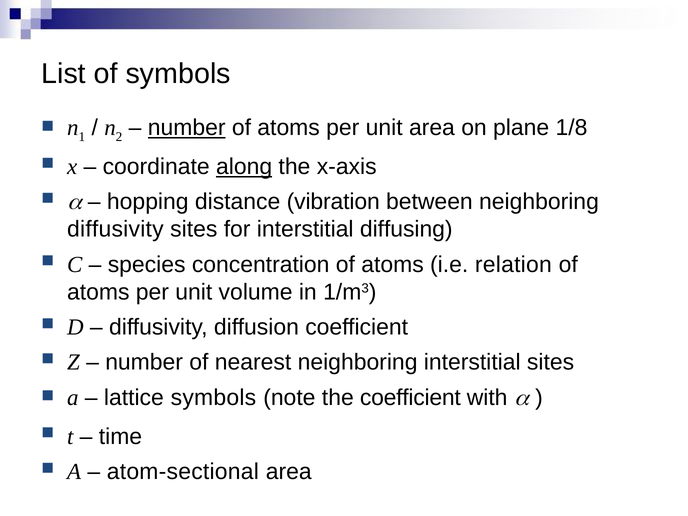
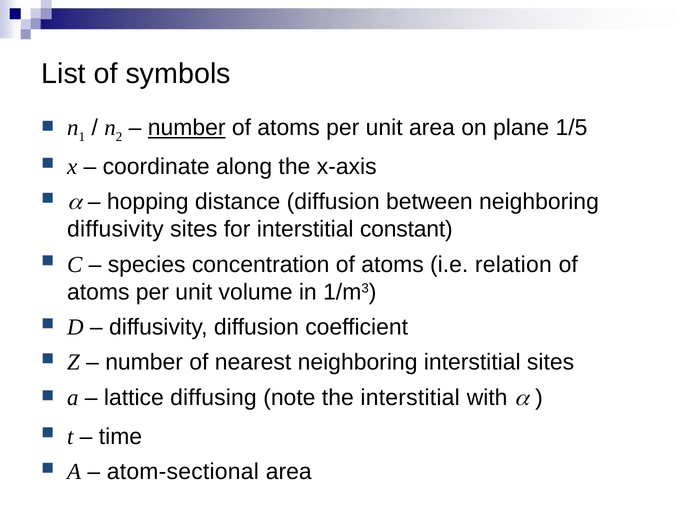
1/8: 1/8 -> 1/5 (571, 128)
along underline: present -> none (244, 167)
distance vibration: vibration -> diffusion (333, 202)
diffusing: diffusing -> constant (406, 229)
lattice symbols: symbols -> diffusing (213, 398)
the coefficient: coefficient -> interstitial (410, 398)
